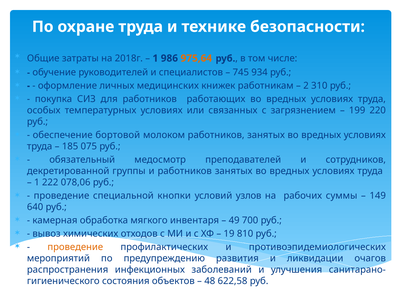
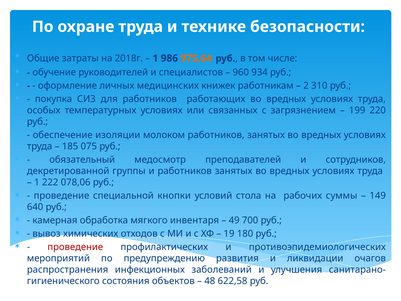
745: 745 -> 960 (241, 72)
бортовой: бортовой -> изоляции (118, 135)
узлов: узлов -> стола (249, 196)
810: 810 -> 180 (245, 233)
проведение colour: orange -> red (75, 247)
